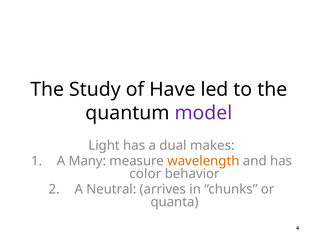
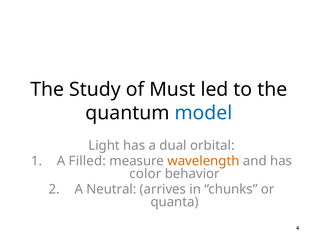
Have: Have -> Must (172, 89)
model colour: purple -> blue (203, 113)
makes: makes -> orbital (212, 145)
Many: Many -> Filled (87, 161)
